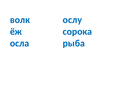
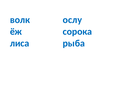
осла: осла -> лиса (20, 43)
